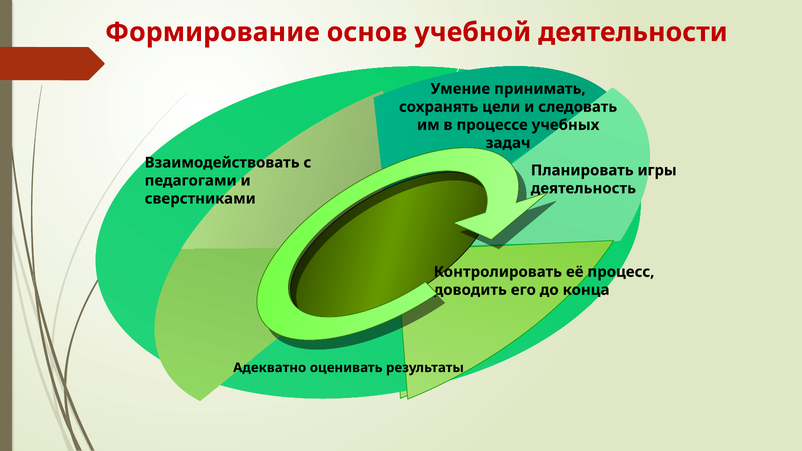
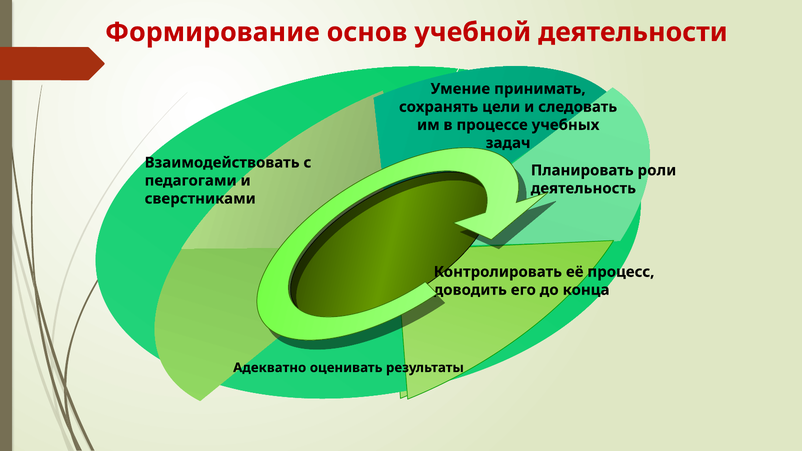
игры: игры -> роли (657, 170)
